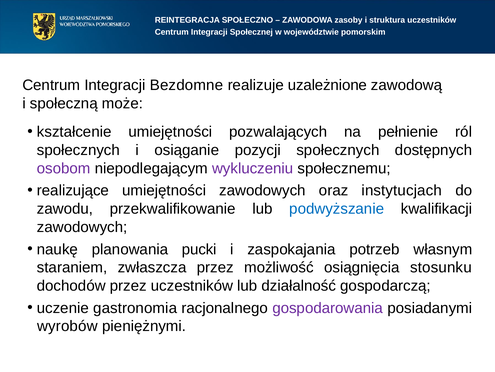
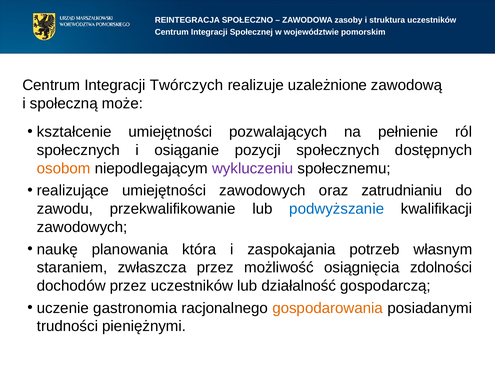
Bezdomne: Bezdomne -> Twórczych (187, 85)
osobom colour: purple -> orange (64, 168)
instytucjach: instytucjach -> zatrudnianiu (402, 190)
pucki: pucki -> która (199, 249)
stosunku: stosunku -> zdolności (441, 267)
gospodarowania colour: purple -> orange (328, 307)
wyrobów: wyrobów -> trudności (67, 326)
